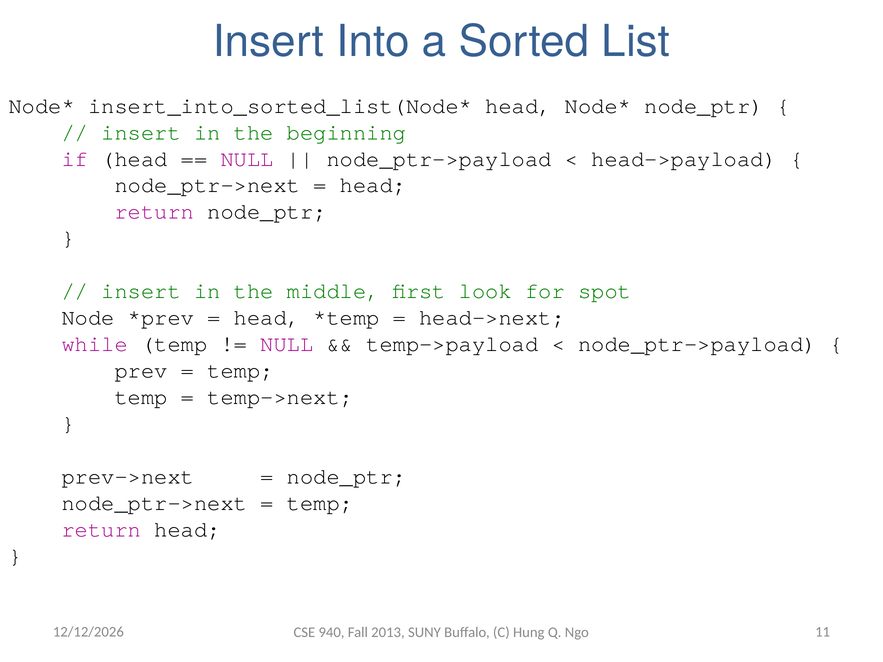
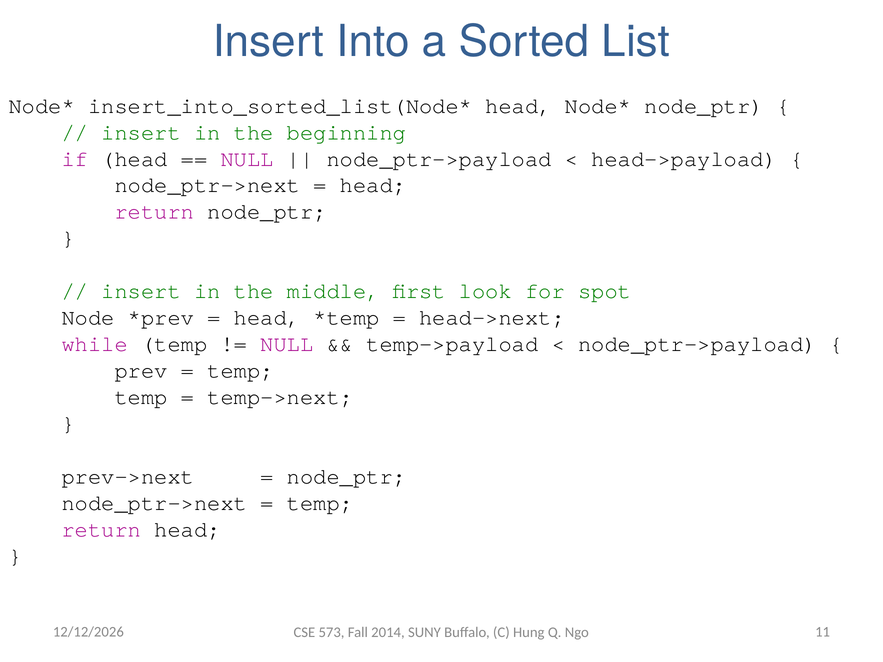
940: 940 -> 573 (332, 632)
2013: 2013 -> 2014 (388, 632)
